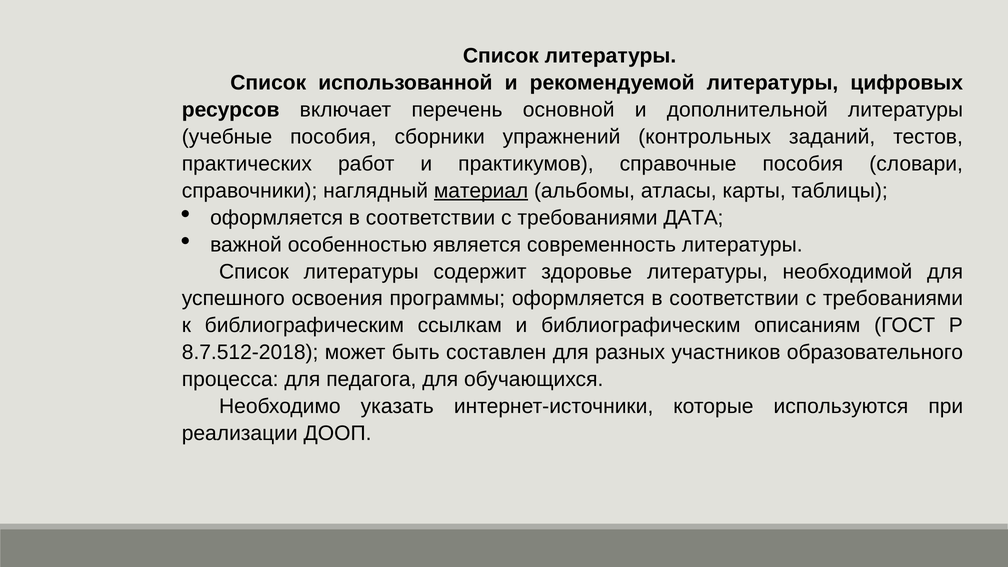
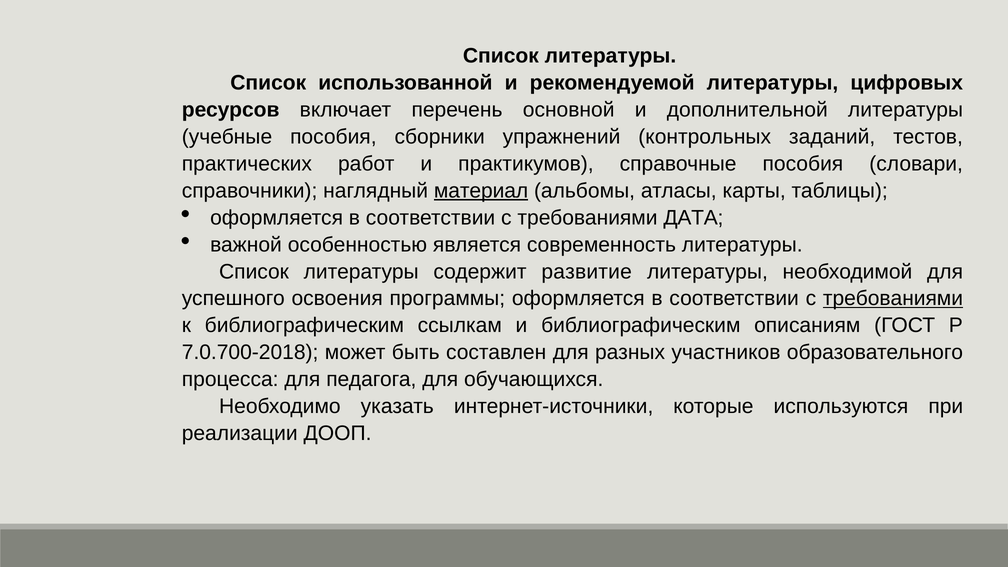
здоровье: здоровье -> развитие (587, 272)
требованиями underline: none -> present (893, 299)
8.7.512-2018: 8.7.512-2018 -> 7.0.700-2018 (250, 352)
